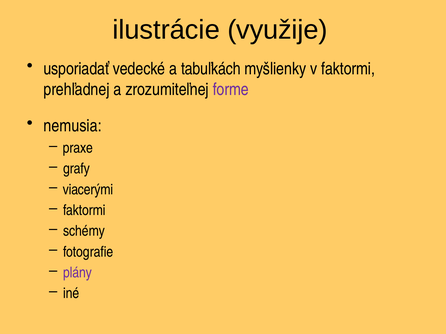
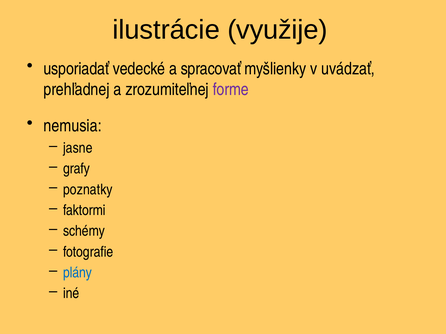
tabuľkách: tabuľkách -> spracovať (211, 69)
v faktormi: faktormi -> uvádzať (348, 69)
praxe: praxe -> jasne (78, 148)
viacerými: viacerými -> poznatky (88, 190)
plány colour: purple -> blue (77, 273)
